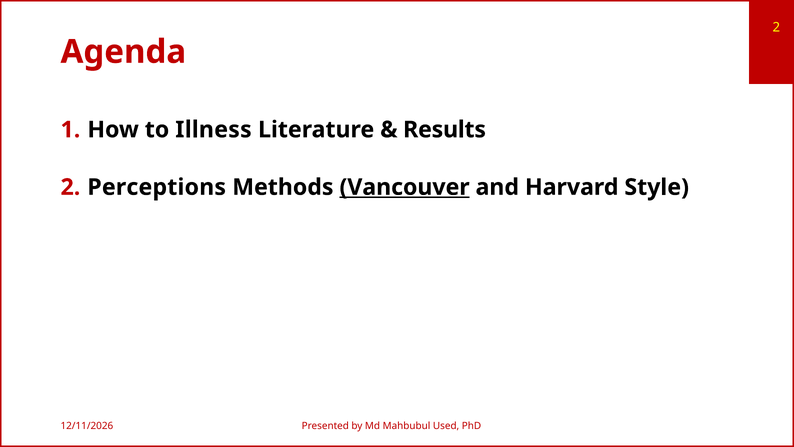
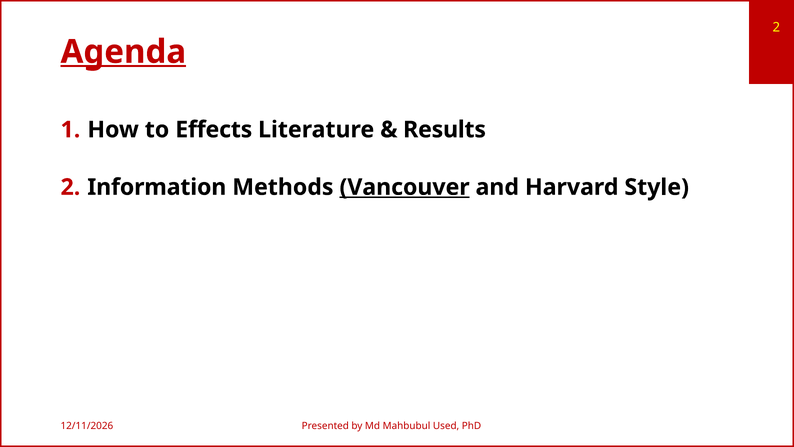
Agenda underline: none -> present (123, 52)
Illness: Illness -> Effects (214, 130)
Perceptions: Perceptions -> Information (157, 187)
